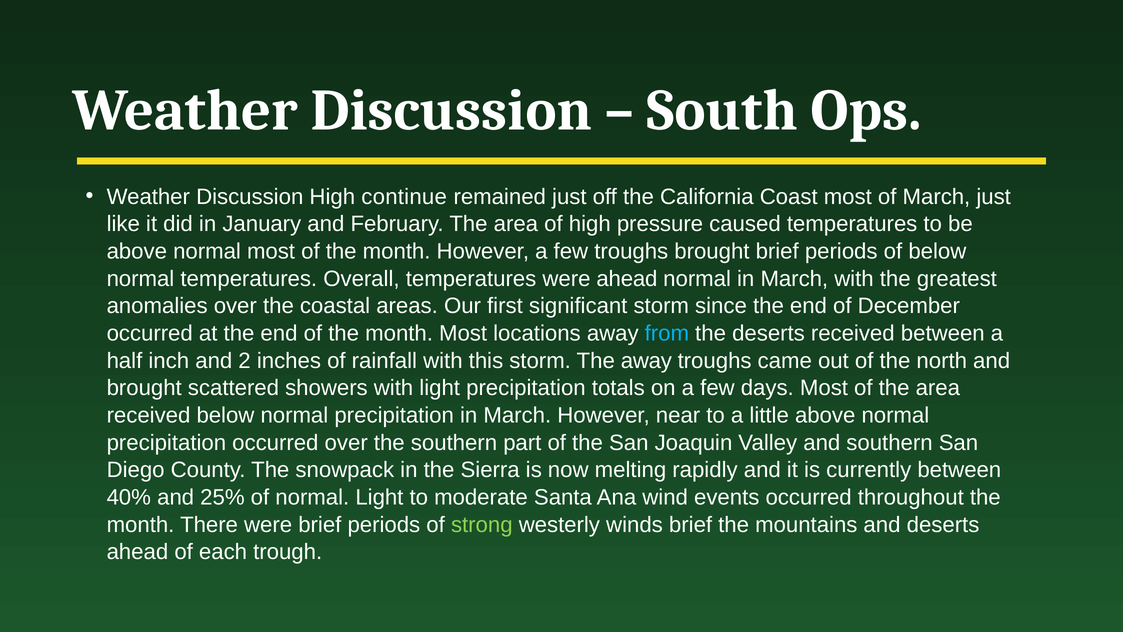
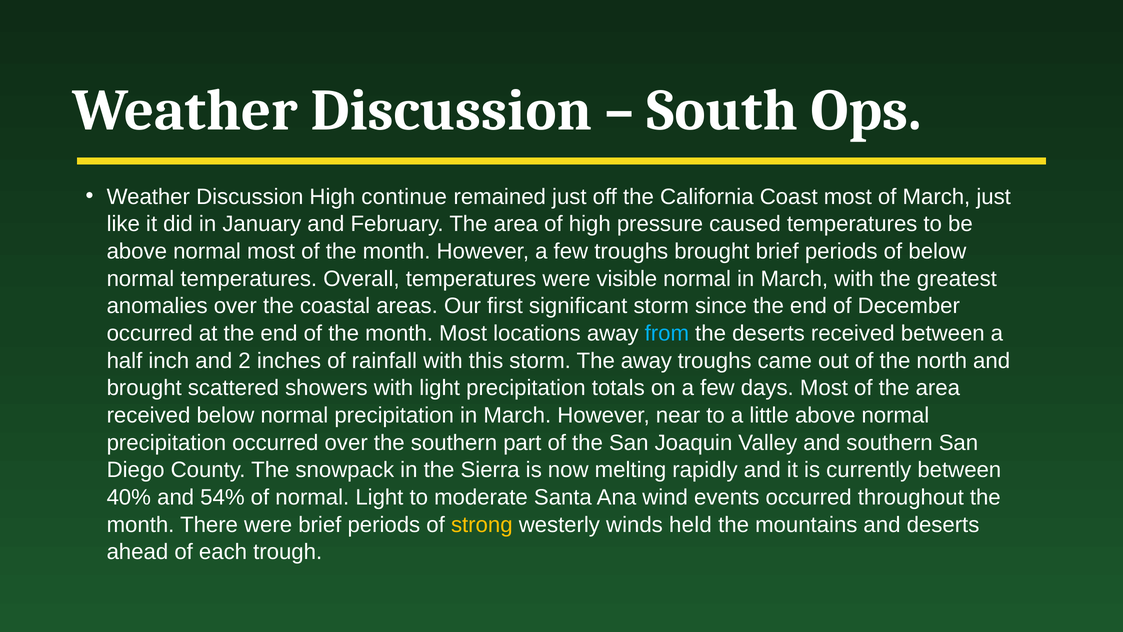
were ahead: ahead -> visible (627, 279)
25%: 25% -> 54% (222, 497)
strong colour: light green -> yellow (482, 525)
winds brief: brief -> held (690, 525)
